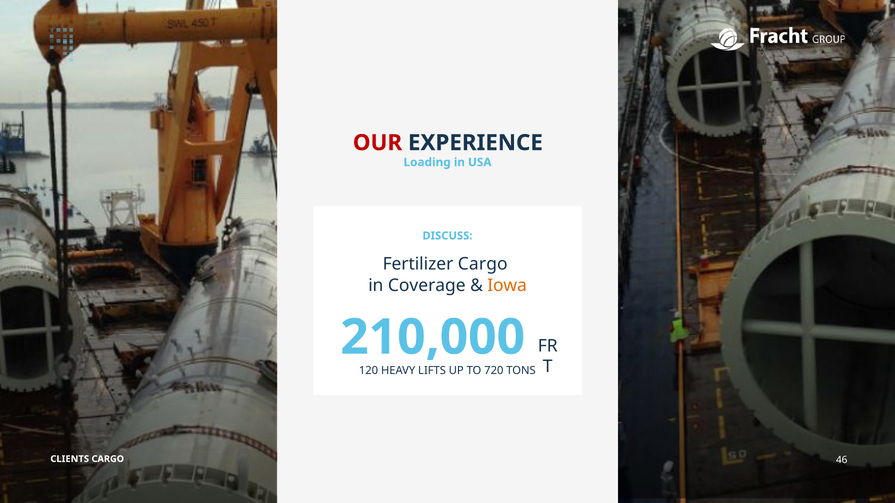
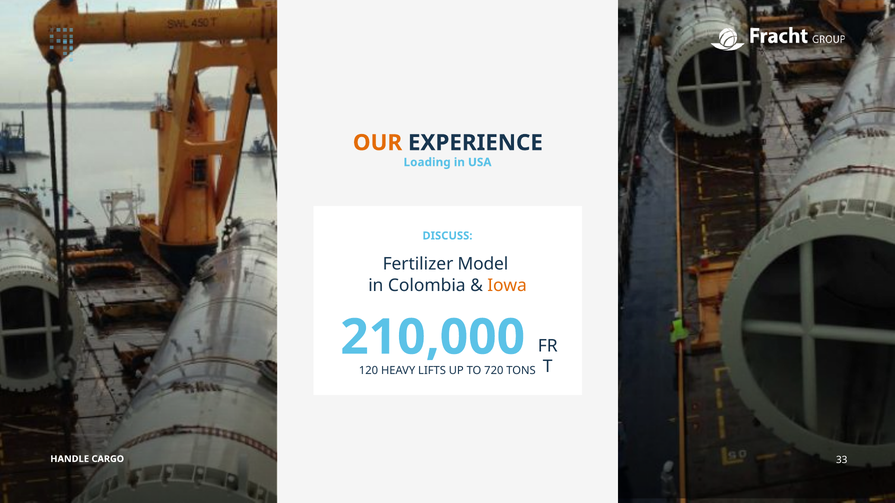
OUR colour: red -> orange (377, 143)
Fertilizer Cargo: Cargo -> Model (483, 264)
Coverage: Coverage -> Colombia (427, 286)
CLIENTS: CLIENTS -> HANDLE (70, 459)
46: 46 -> 33 (842, 460)
